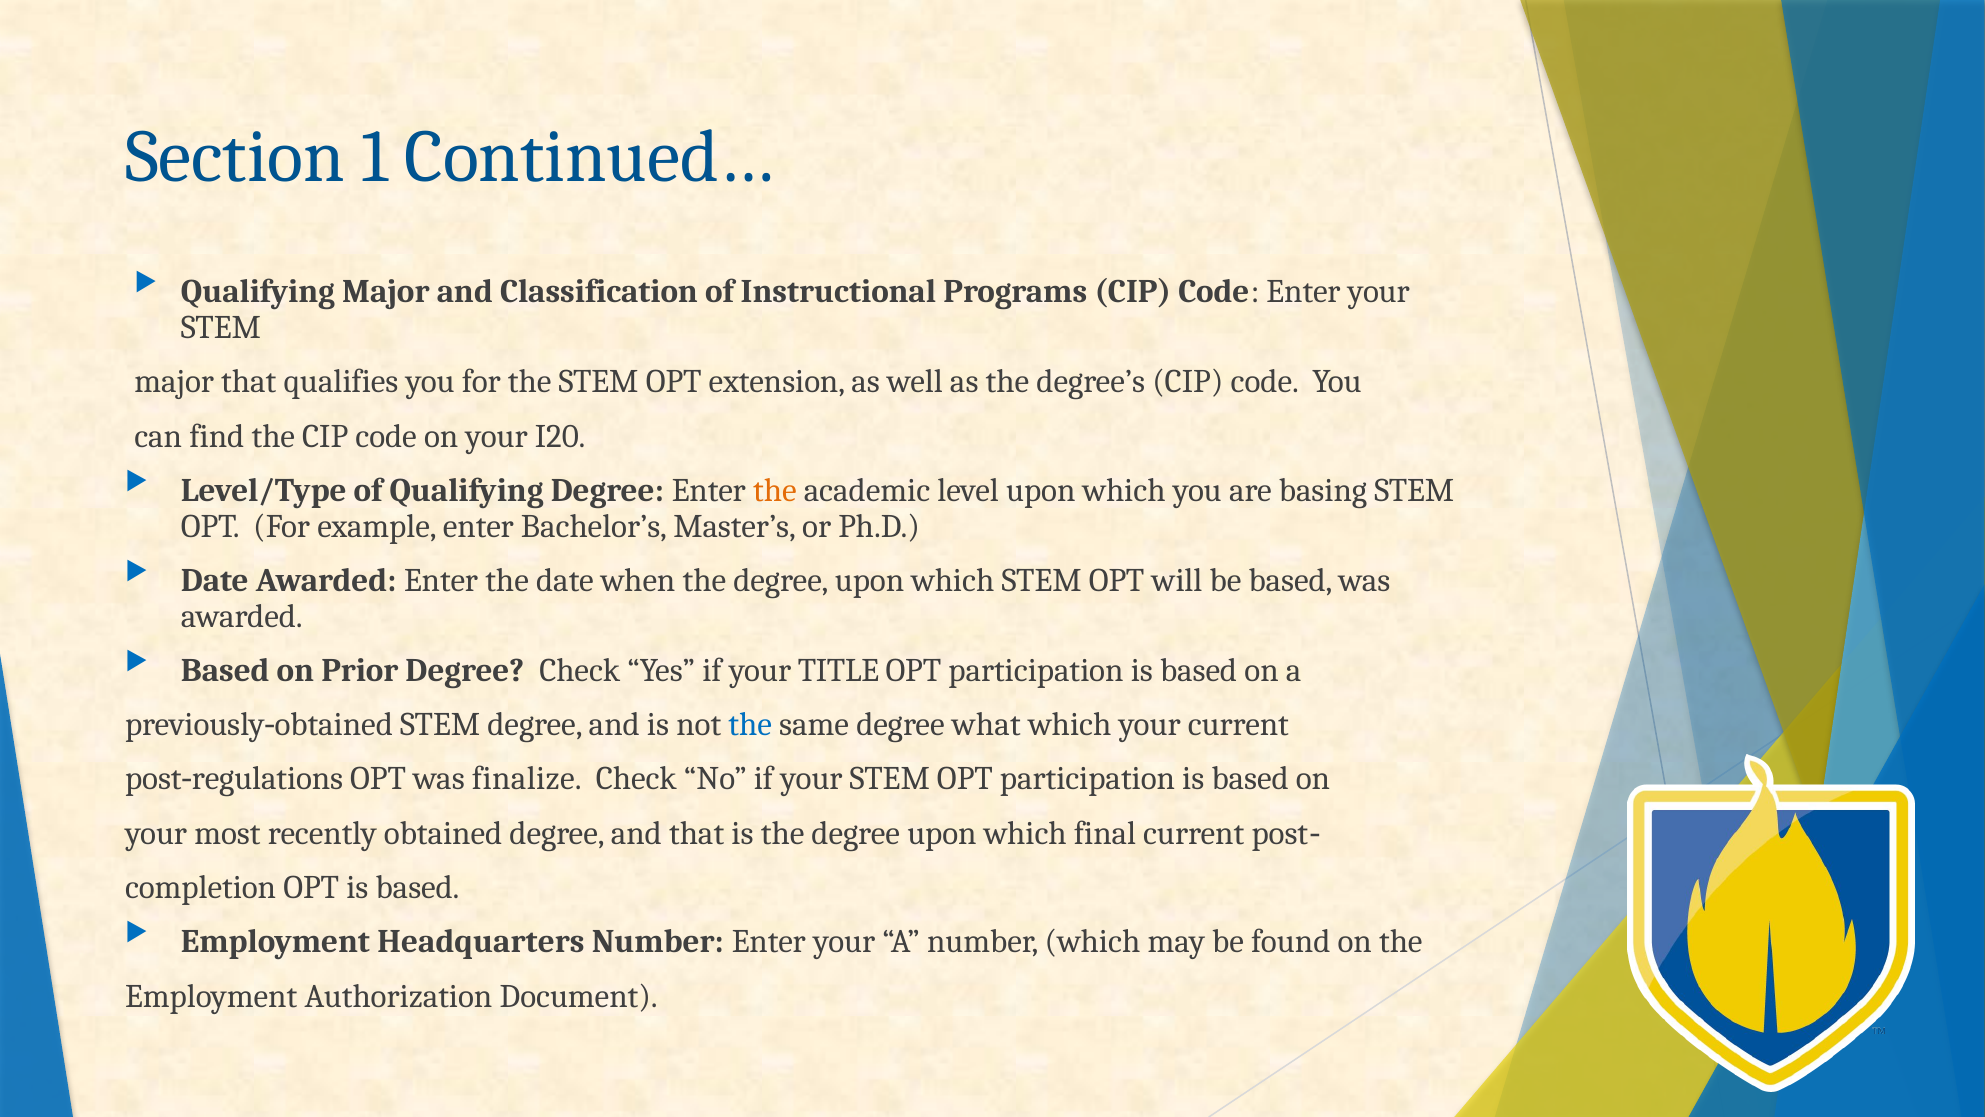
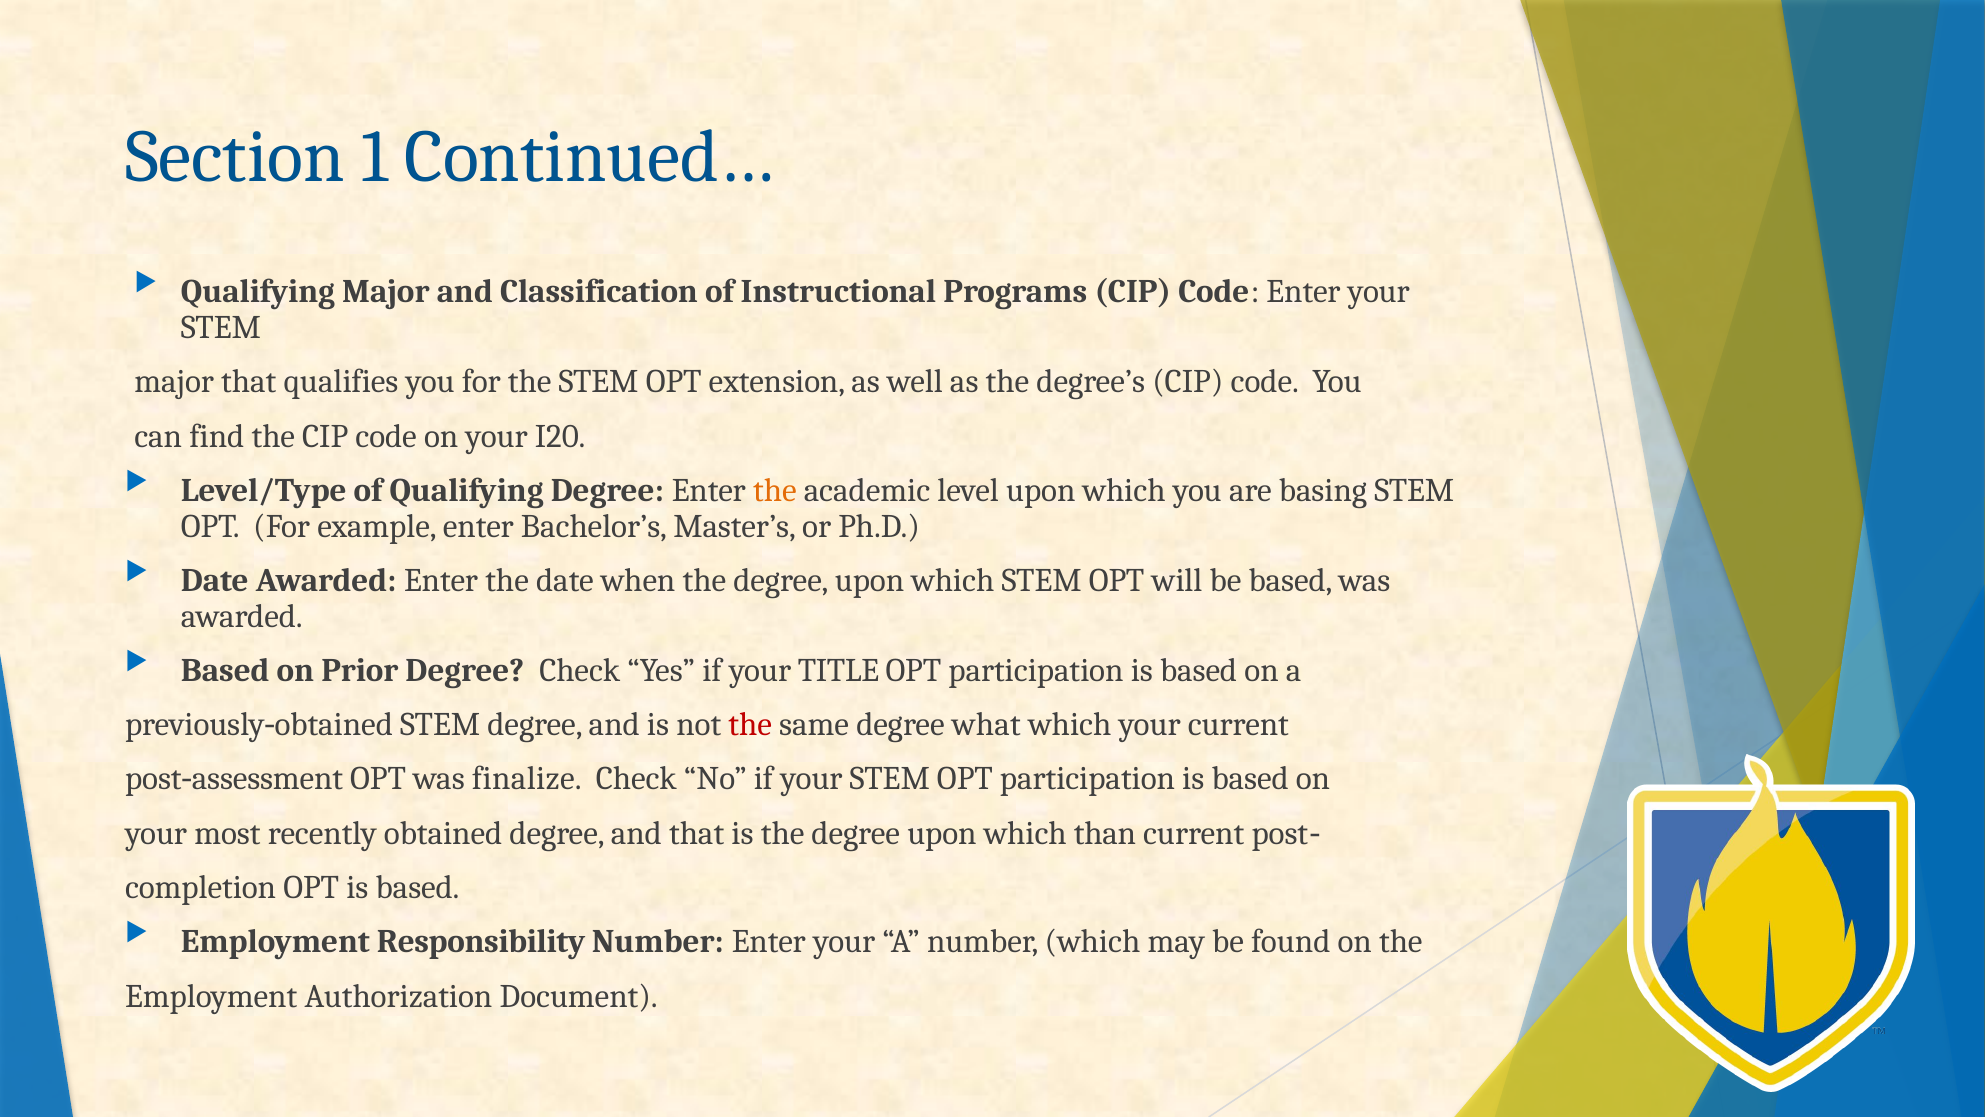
the colour: blue -> red (750, 724)
regulations: regulations -> assessment (267, 779)
final: final -> than (1105, 833)
Headquarters: Headquarters -> Responsibility (481, 942)
